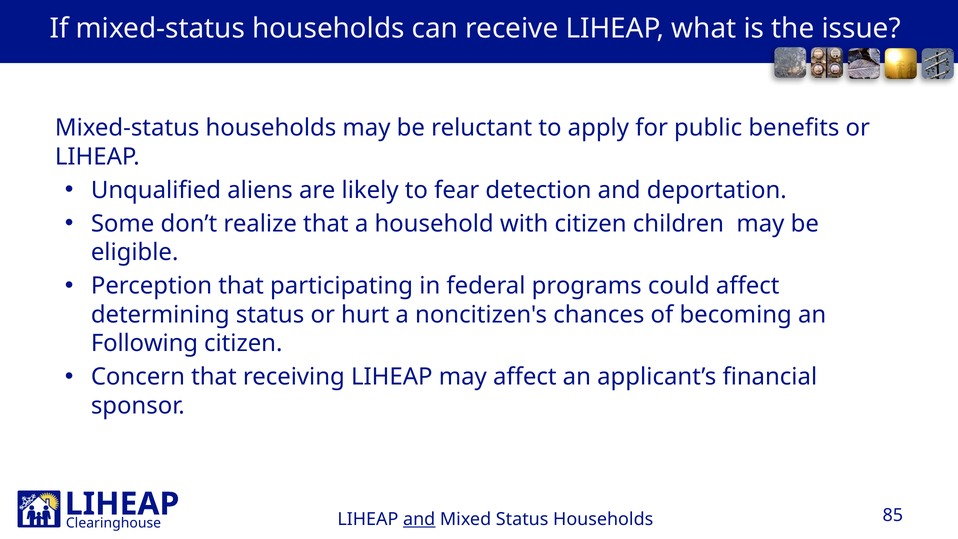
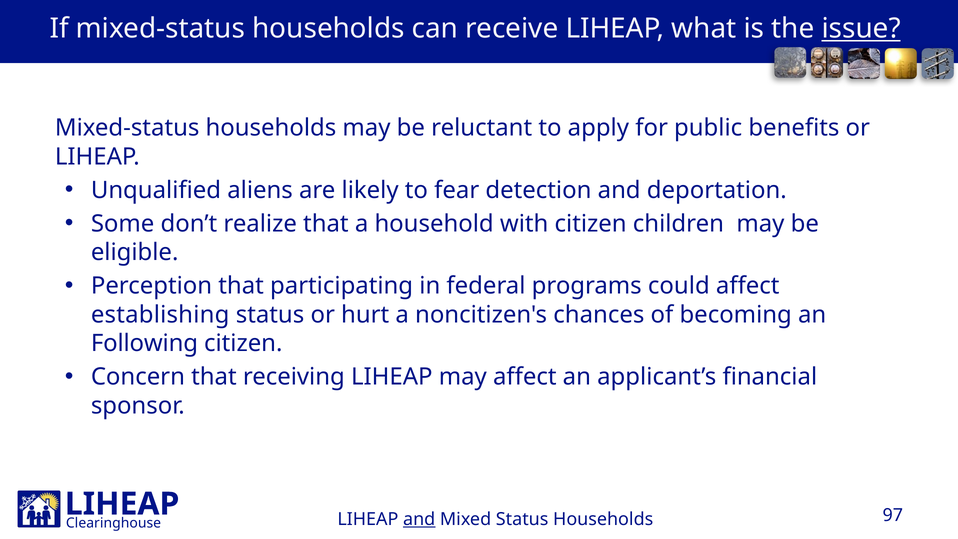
issue underline: none -> present (861, 29)
determining: determining -> establishing (160, 315)
85: 85 -> 97 (893, 515)
